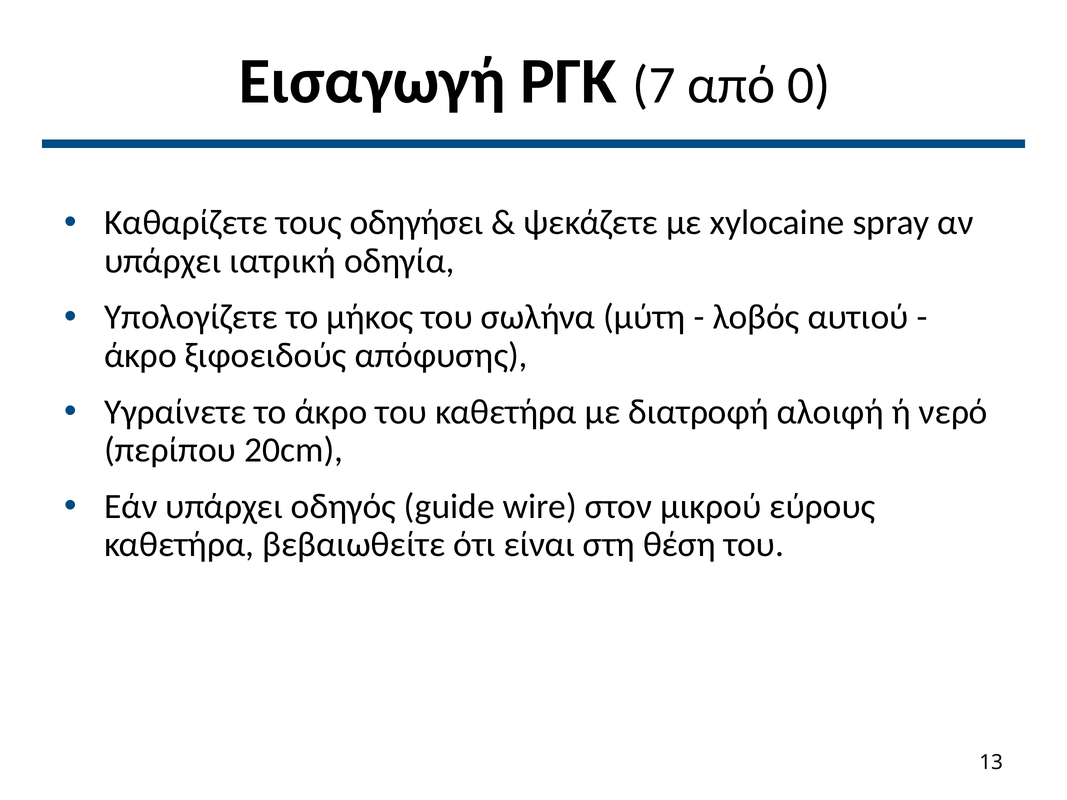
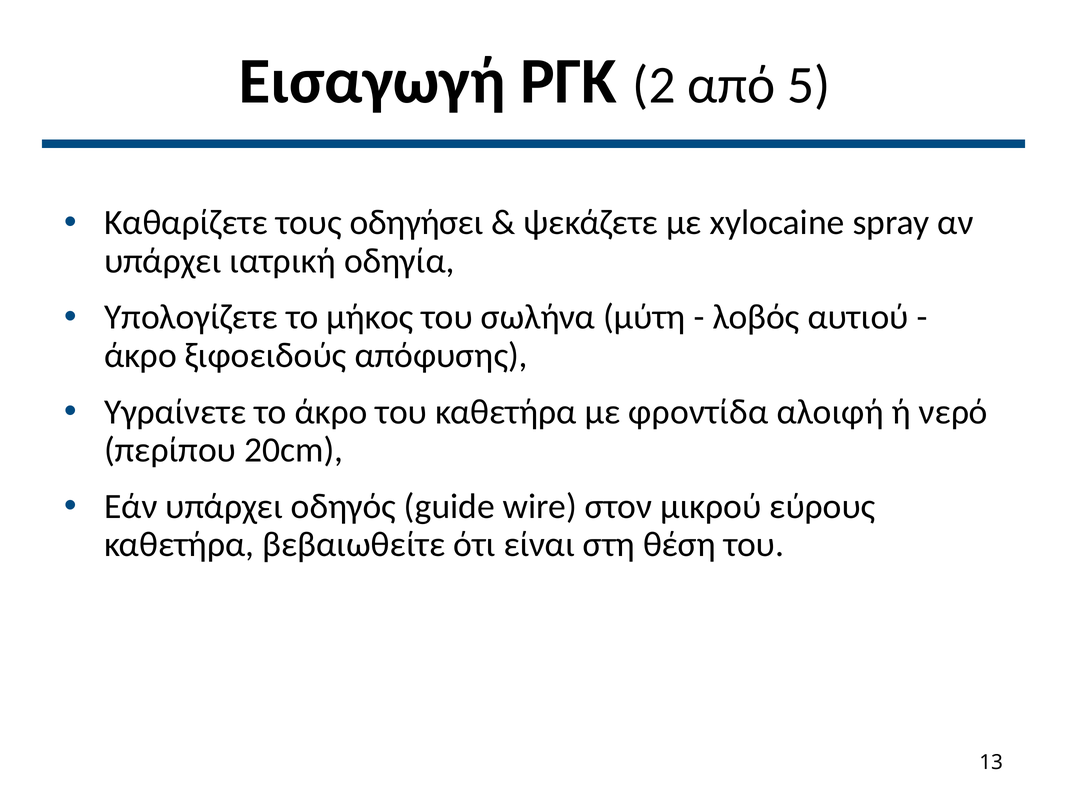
7: 7 -> 2 (654, 85)
0: 0 -> 5 (809, 85)
διατροφή: διατροφή -> φροντίδα (698, 412)
